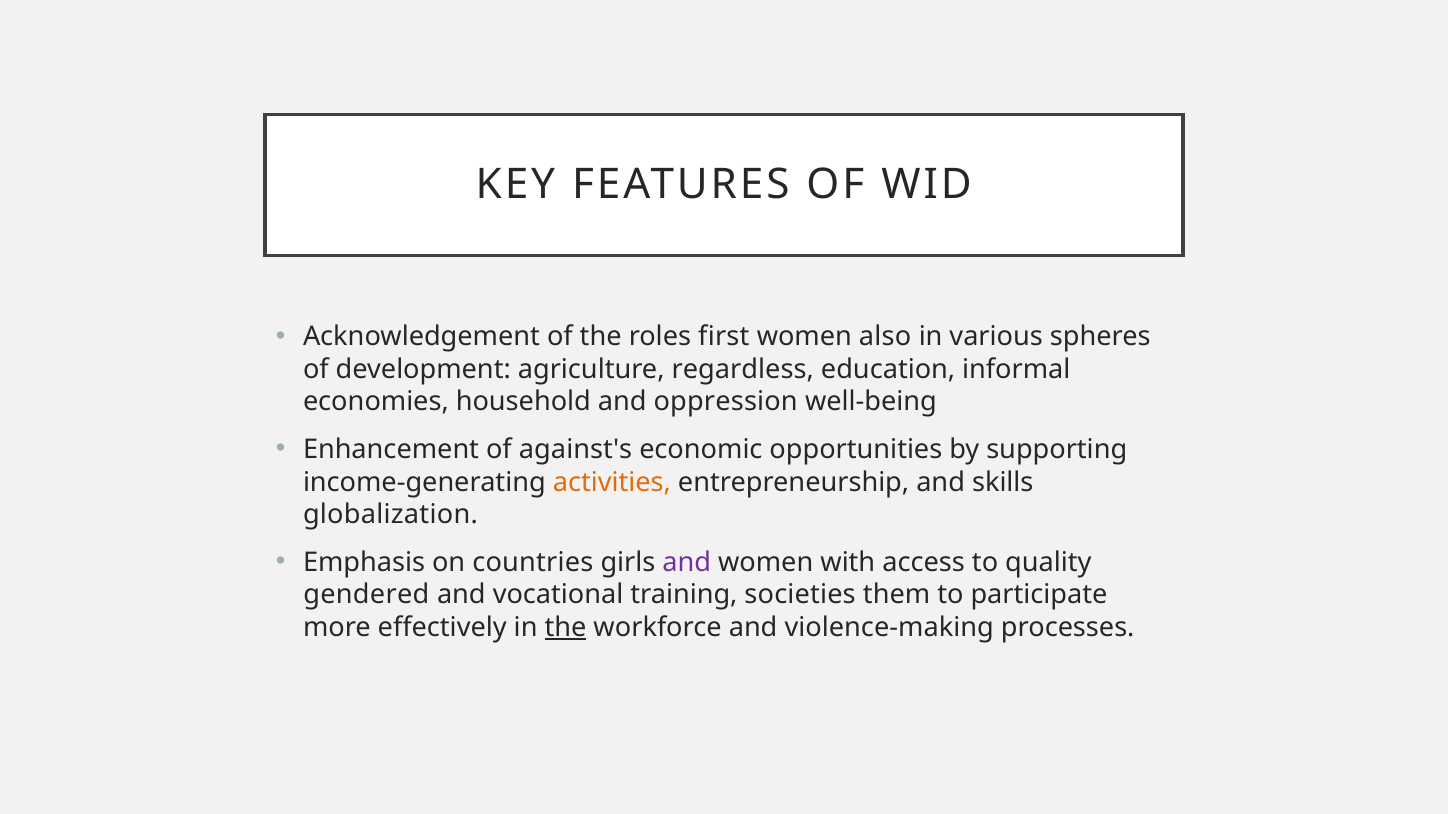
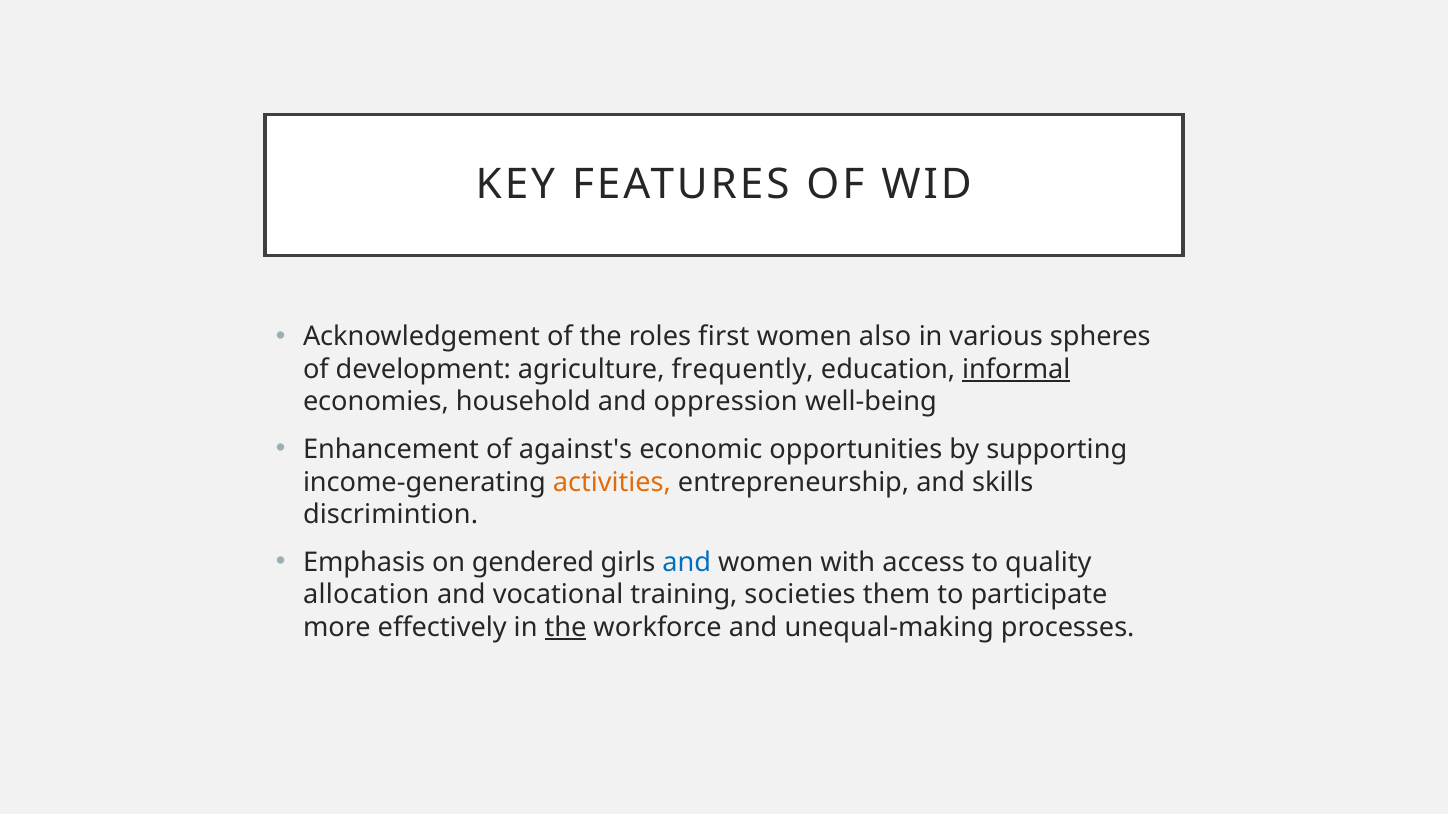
regardless: regardless -> frequently (743, 370)
informal underline: none -> present (1016, 370)
globalization: globalization -> discrimintion (391, 515)
countries: countries -> gendered (533, 563)
and colour: purple -> blue (687, 563)
gendered: gendered -> allocation (366, 595)
violence-making: violence-making -> unequal-making (889, 628)
